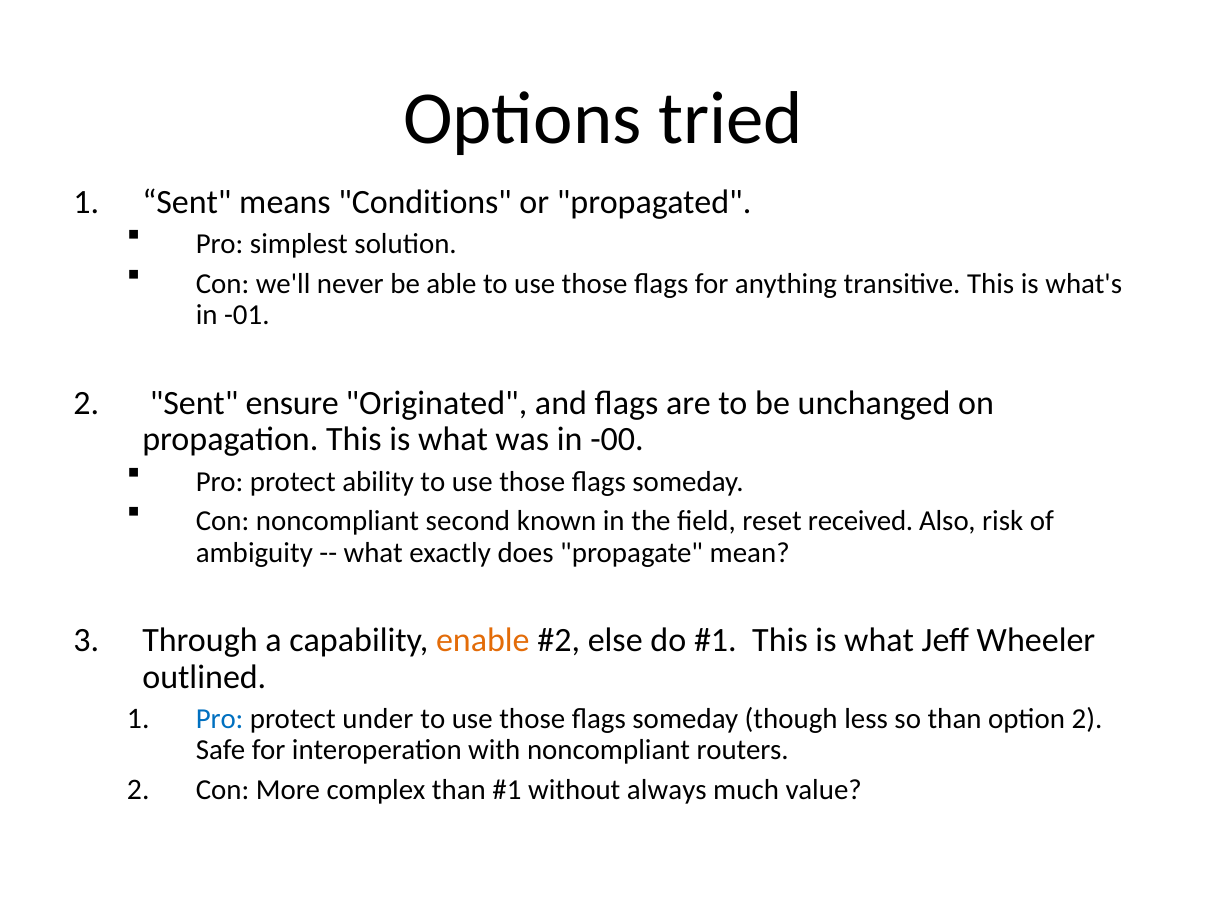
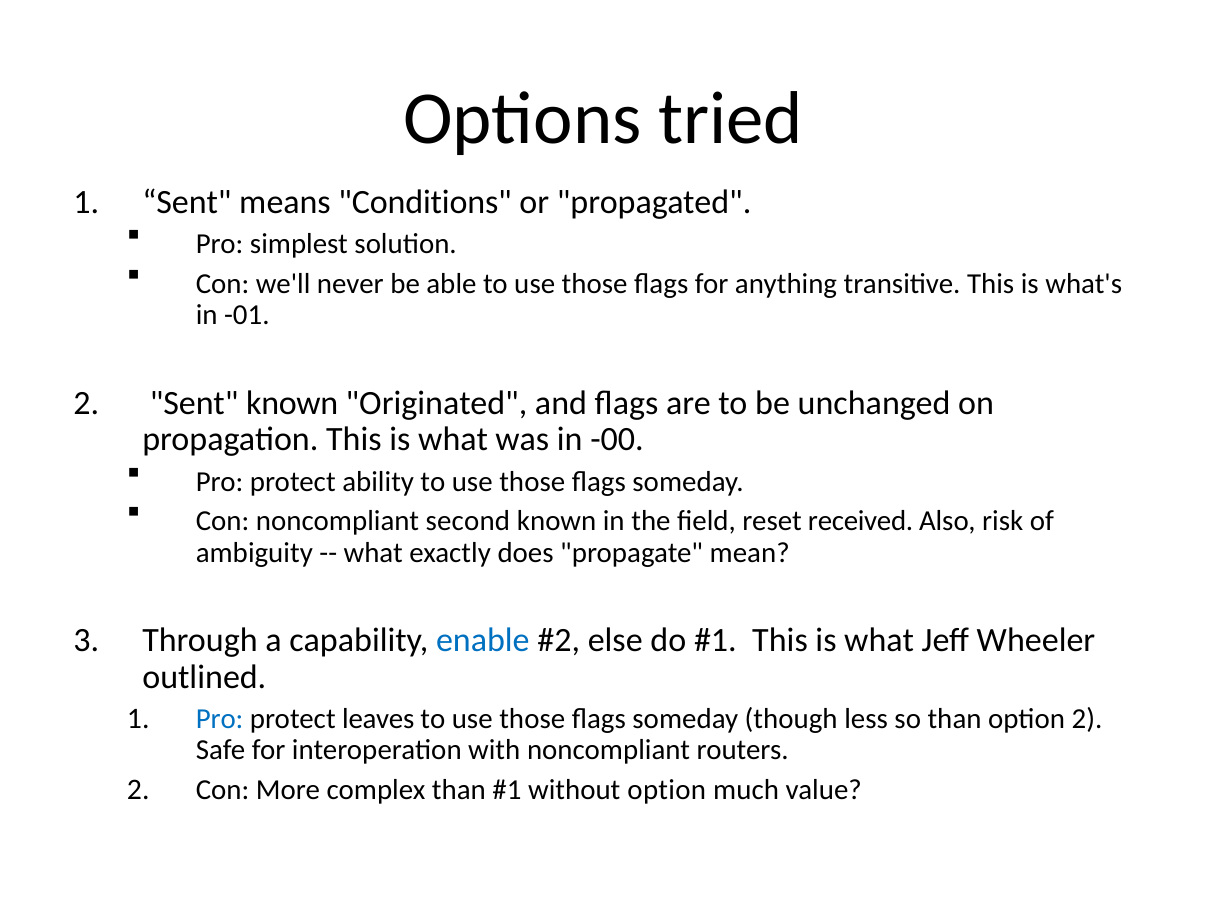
Sent ensure: ensure -> known (292, 403)
enable colour: orange -> blue (483, 640)
under: under -> leaves (378, 719)
without always: always -> option (667, 790)
